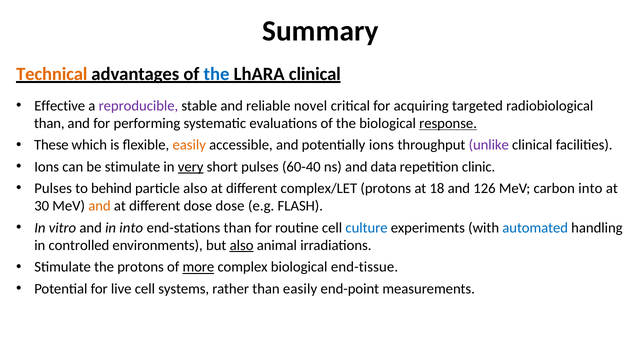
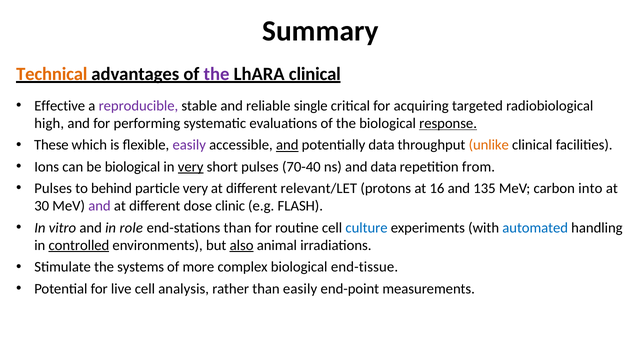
the colour: blue -> purple (217, 74)
novel: novel -> single (311, 106)
than: than -> high (49, 123)
easily colour: orange -> purple (189, 145)
and underline: none -> present (287, 145)
potentially ions: ions -> data (382, 145)
unlike colour: purple -> orange (489, 145)
be stimulate: stimulate -> biological (133, 167)
60-40: 60-40 -> 70-40 (301, 167)
clinic: clinic -> from (479, 167)
particle also: also -> very (195, 188)
complex/LET: complex/LET -> relevant/LET (319, 188)
18: 18 -> 16 (437, 188)
126: 126 -> 135 (485, 188)
and colour: orange -> purple (100, 206)
dose dose: dose -> clinic (230, 206)
in into: into -> role (131, 227)
controlled underline: none -> present (79, 245)
the protons: protons -> systems (141, 267)
more underline: present -> none (198, 267)
systems: systems -> analysis (184, 288)
